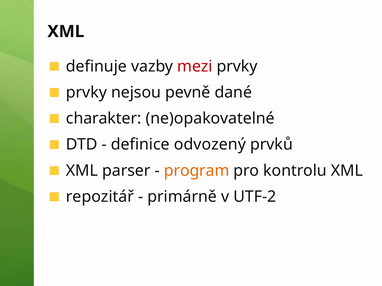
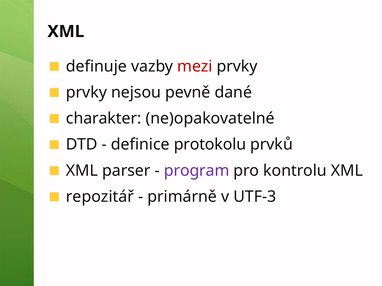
odvozený: odvozený -> protokolu (210, 145)
program colour: orange -> purple (197, 171)
UTF-2: UTF-2 -> UTF-3 (255, 197)
